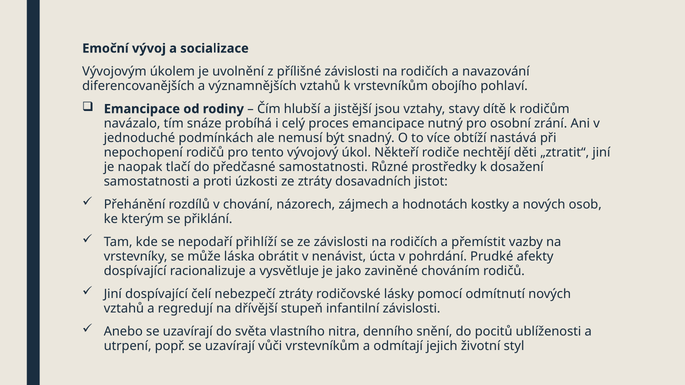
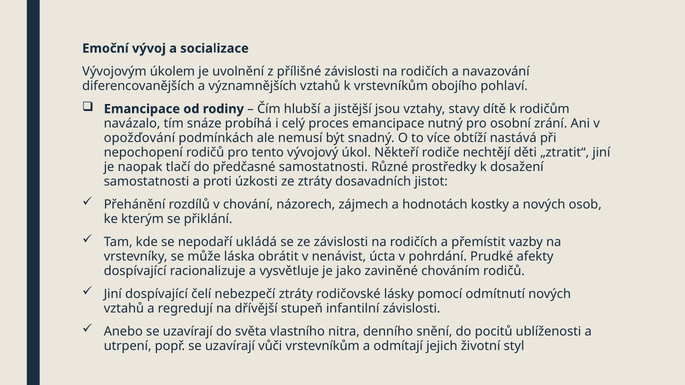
jednoduché: jednoduché -> opožďování (139, 138)
přihlíží: přihlíží -> ukládá (256, 242)
